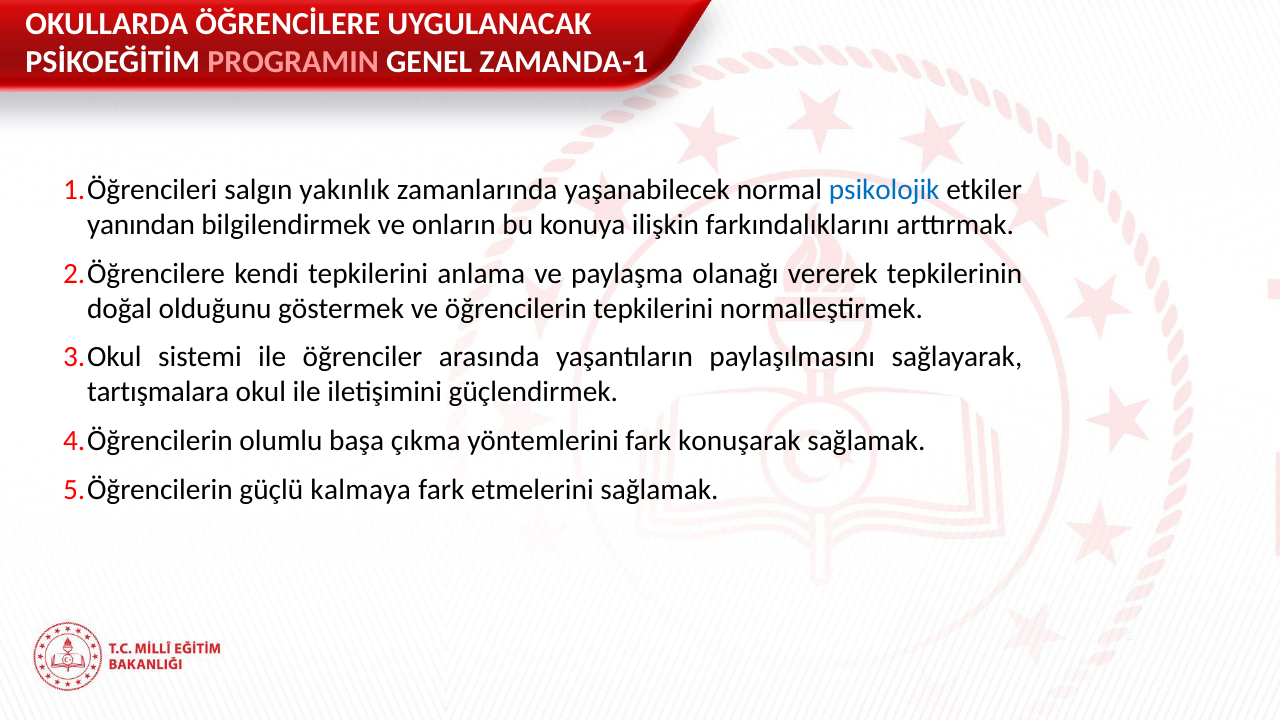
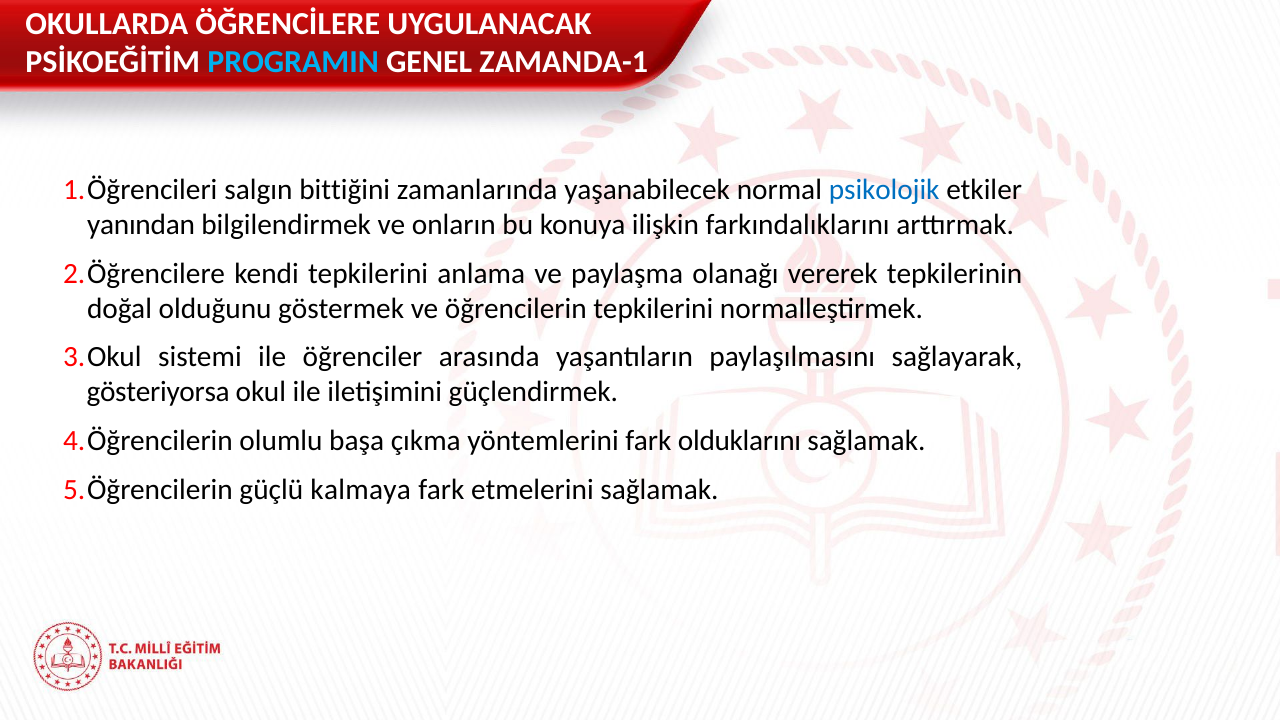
PROGRAMIN colour: pink -> light blue (293, 62)
yakınlık: yakınlık -> bittiğini (345, 190)
tartışmalara: tartışmalara -> gösteriyorsa (158, 392)
konuşarak: konuşarak -> olduklarını (739, 441)
